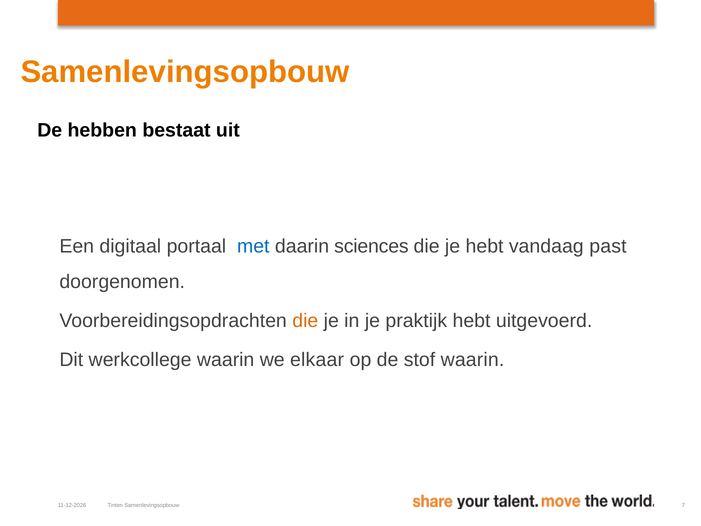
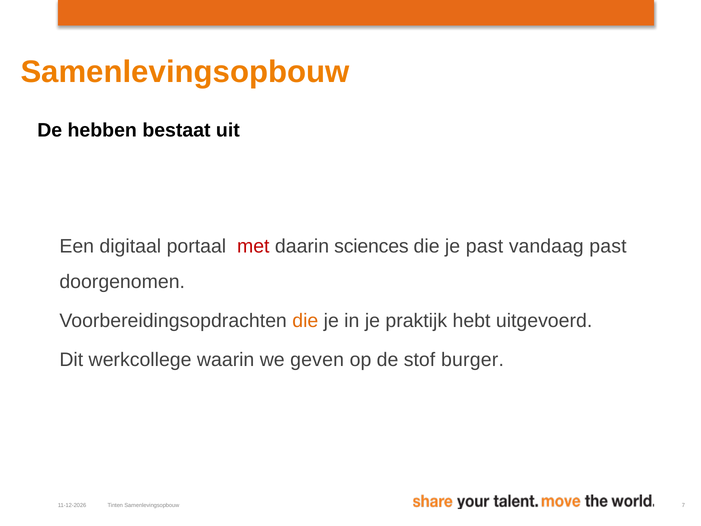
met colour: blue -> red (253, 246)
je hebt: hebt -> past (484, 246)
elkaar: elkaar -> geven (317, 359)
stof waarin: waarin -> burger (472, 359)
